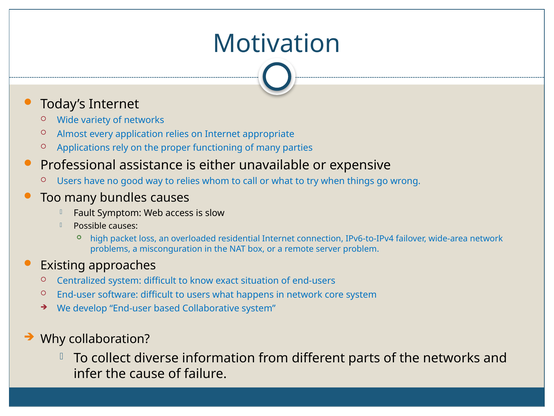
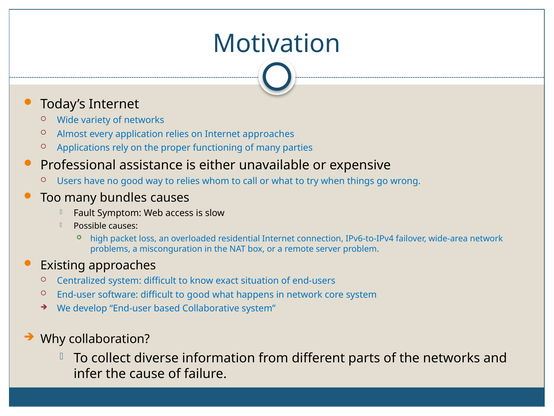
Internet appropriate: appropriate -> approaches (268, 134)
to users: users -> good (198, 294)
